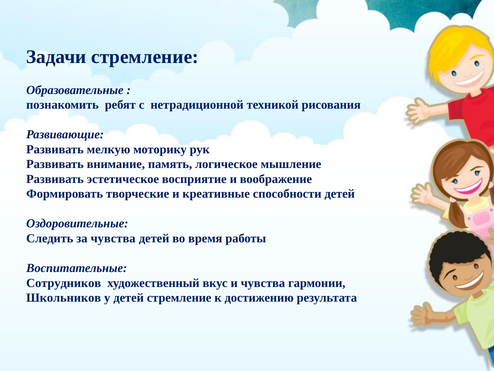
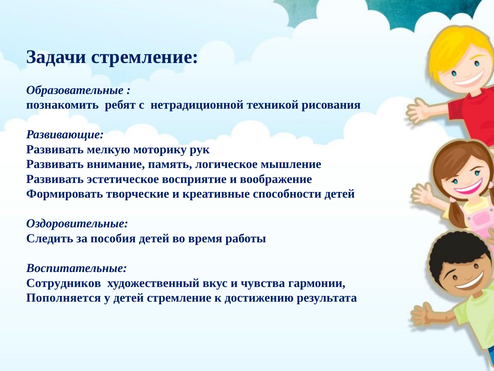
за чувства: чувства -> пособия (113, 238)
Школьников: Школьников -> Пополняется (64, 297)
